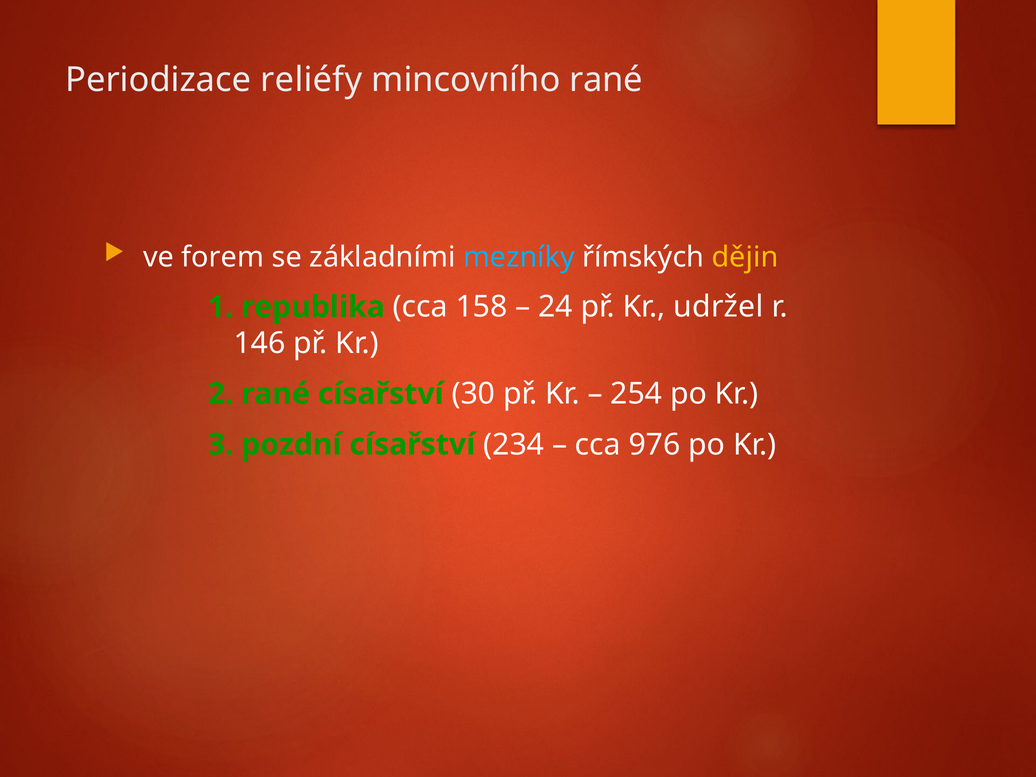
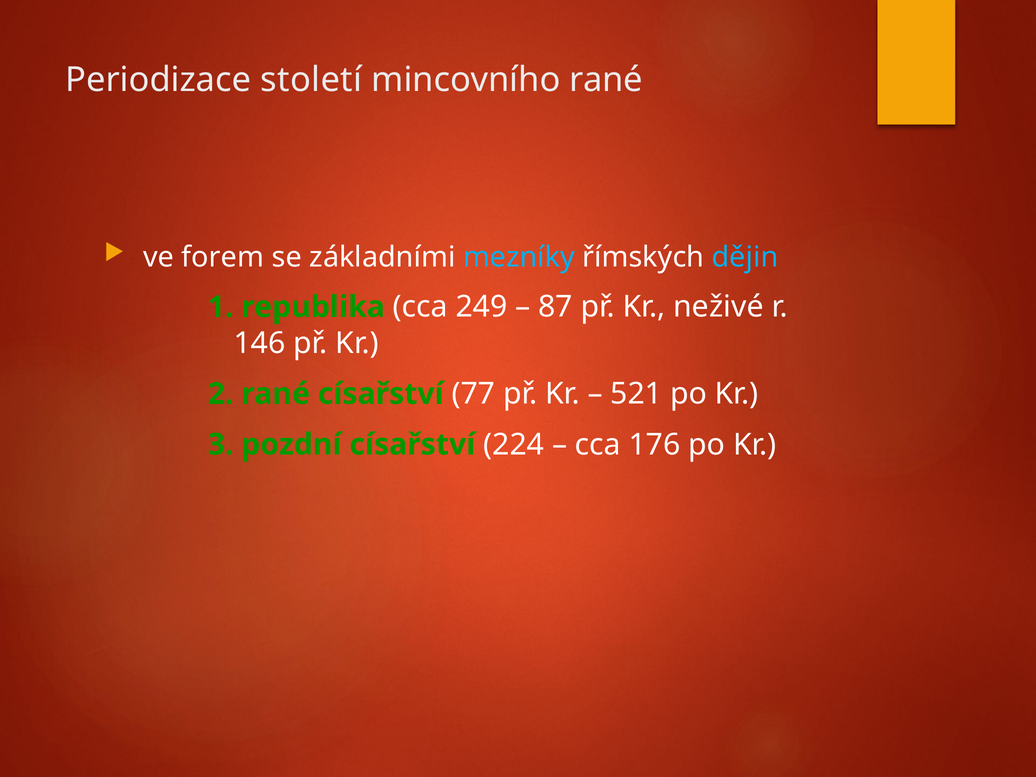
reliéfy: reliéfy -> století (311, 80)
dějin colour: yellow -> light blue (745, 257)
158: 158 -> 249 (482, 307)
24: 24 -> 87 (555, 307)
udržel: udržel -> neživé (718, 307)
30: 30 -> 77 (474, 394)
254: 254 -> 521 (636, 394)
234: 234 -> 224 (514, 445)
976: 976 -> 176 (655, 445)
